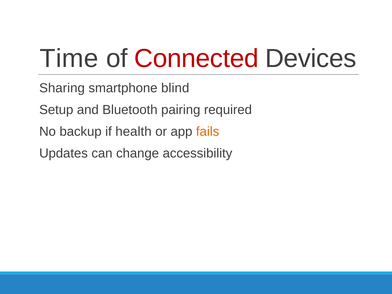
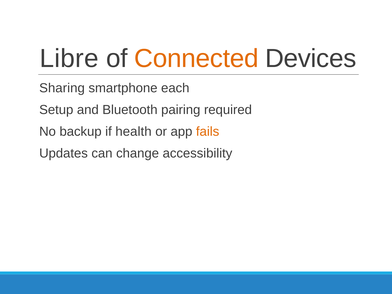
Time: Time -> Libre (69, 59)
Connected colour: red -> orange (196, 59)
blind: blind -> each (175, 88)
